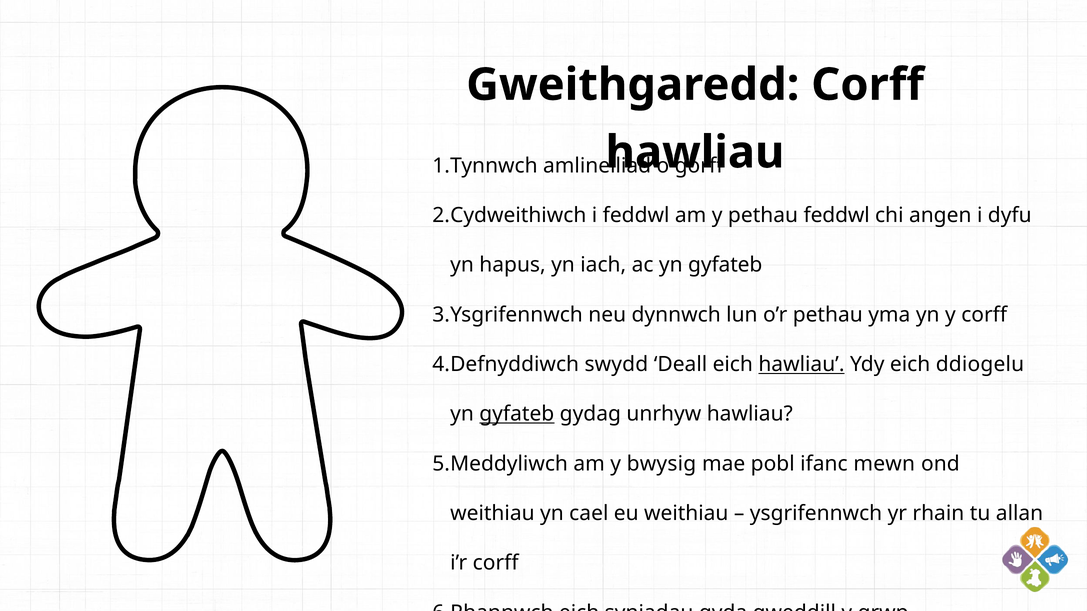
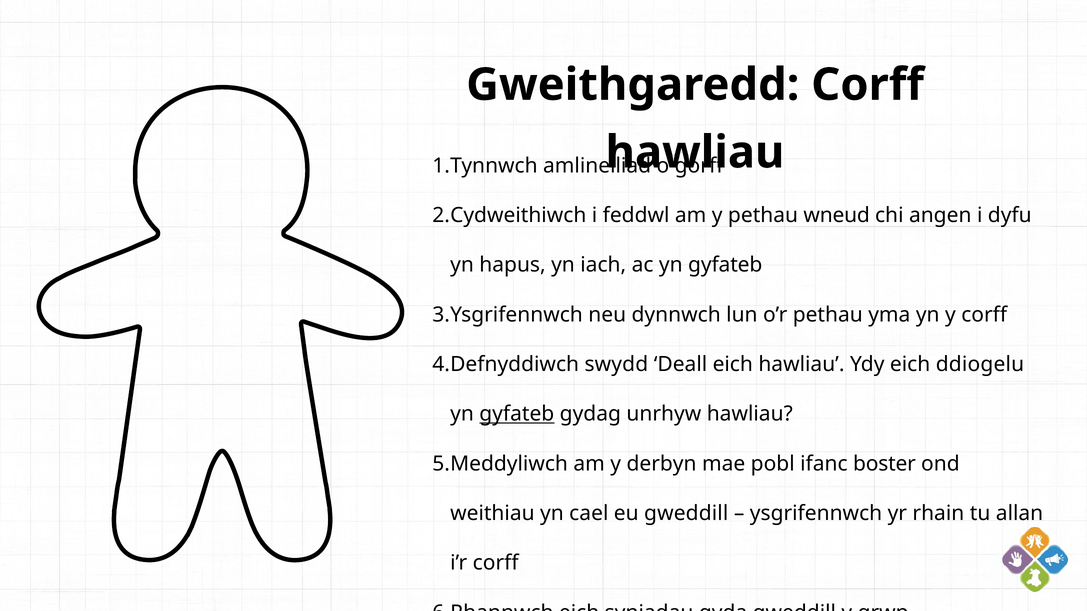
pethau feddwl: feddwl -> wneud (837, 216)
hawliau underline: present -> none (801, 365)
bwysig: bwysig -> derbyn (662, 464)
mewn: mewn -> boster (884, 464)
eu weithiau: weithiau -> gweddill (686, 514)
